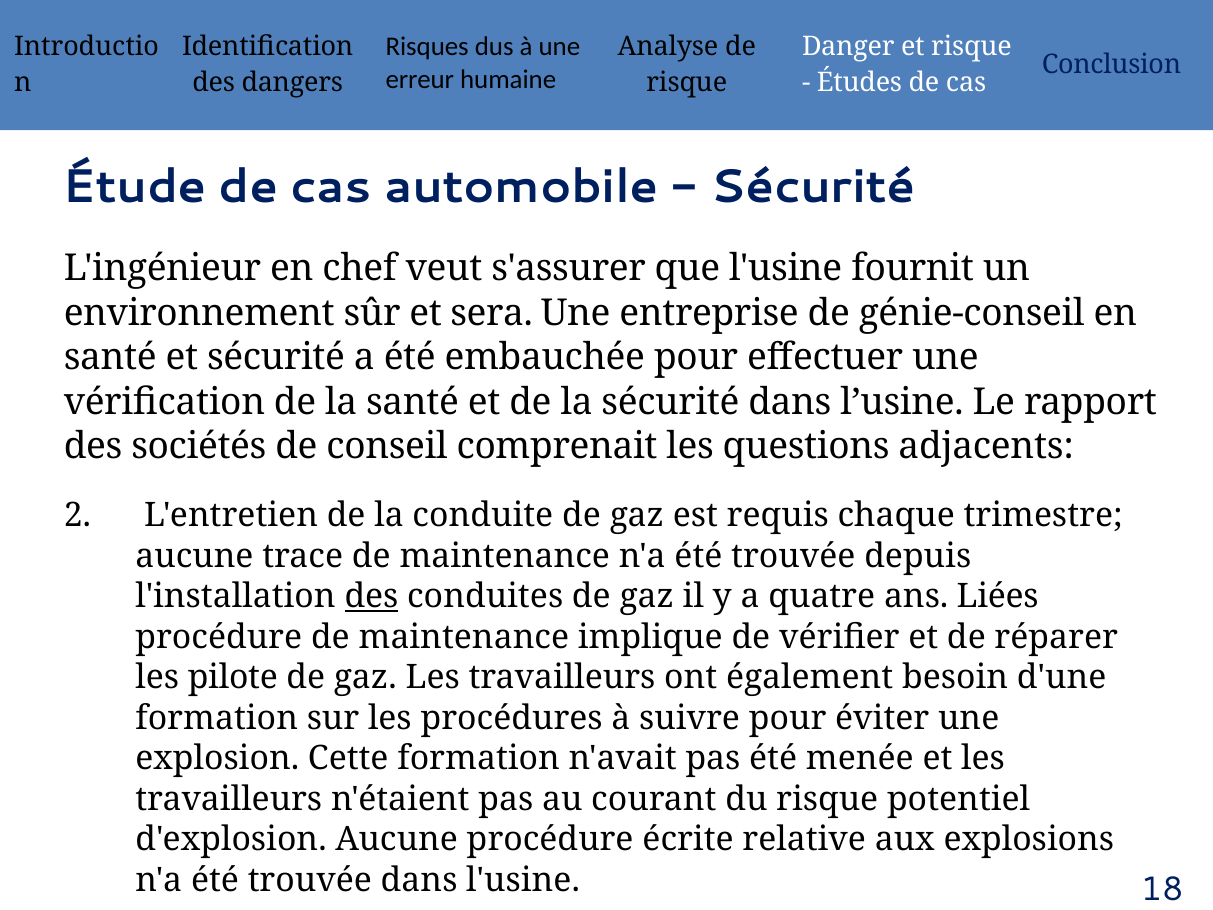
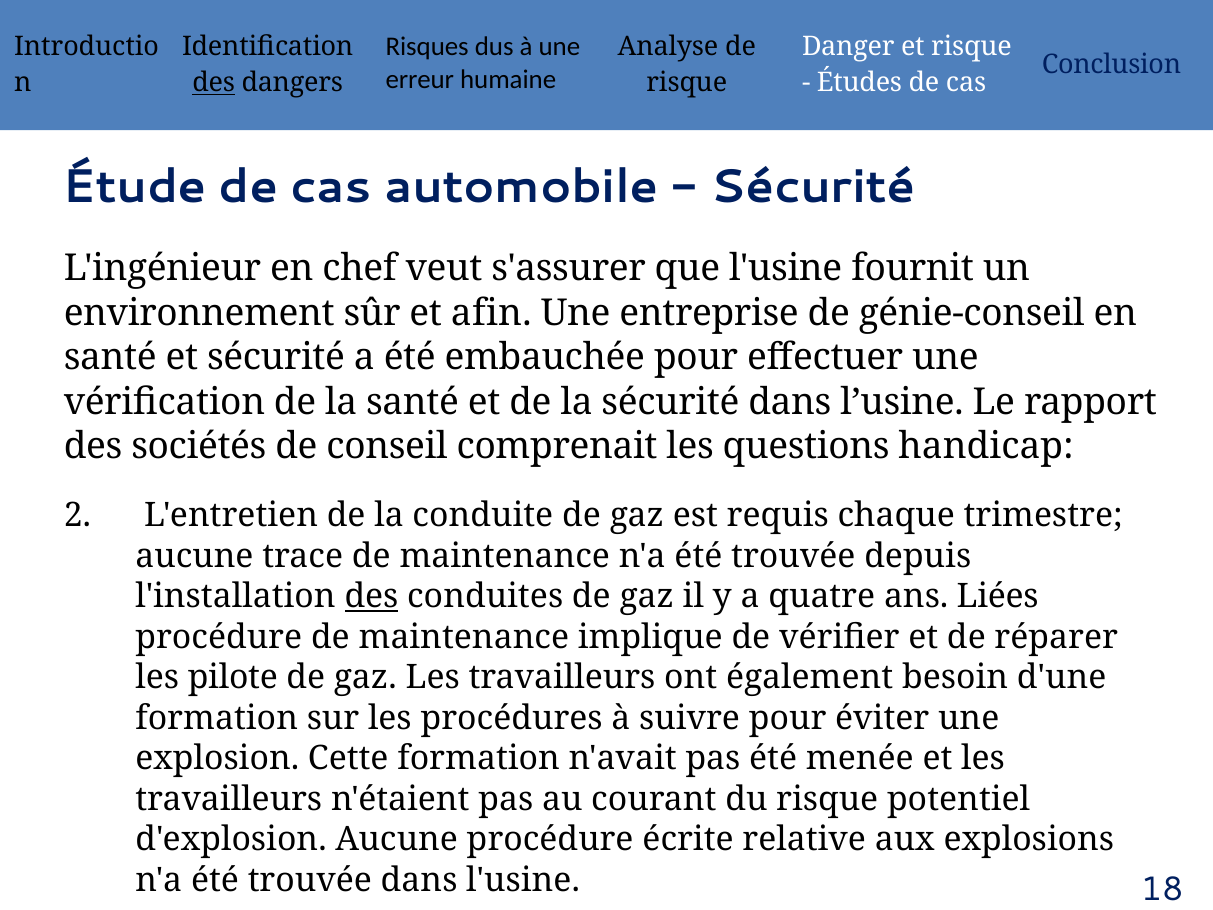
des underline: none -> present (214, 83)
sera: sera -> afin (491, 313)
adjacents: adjacents -> handicap (986, 446)
